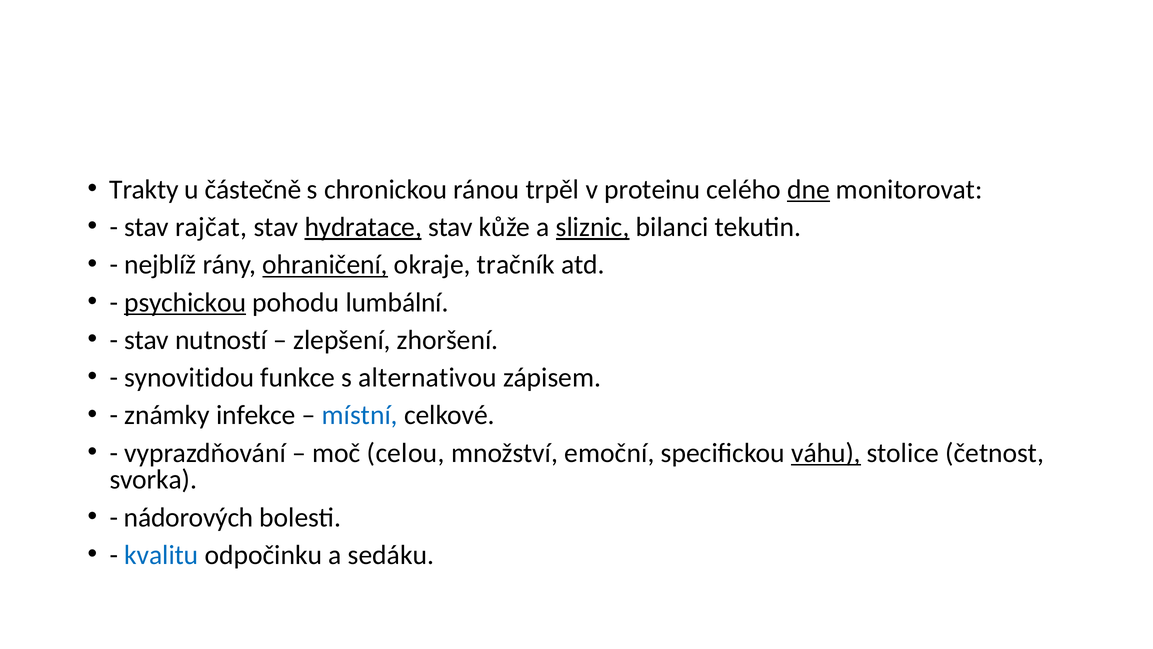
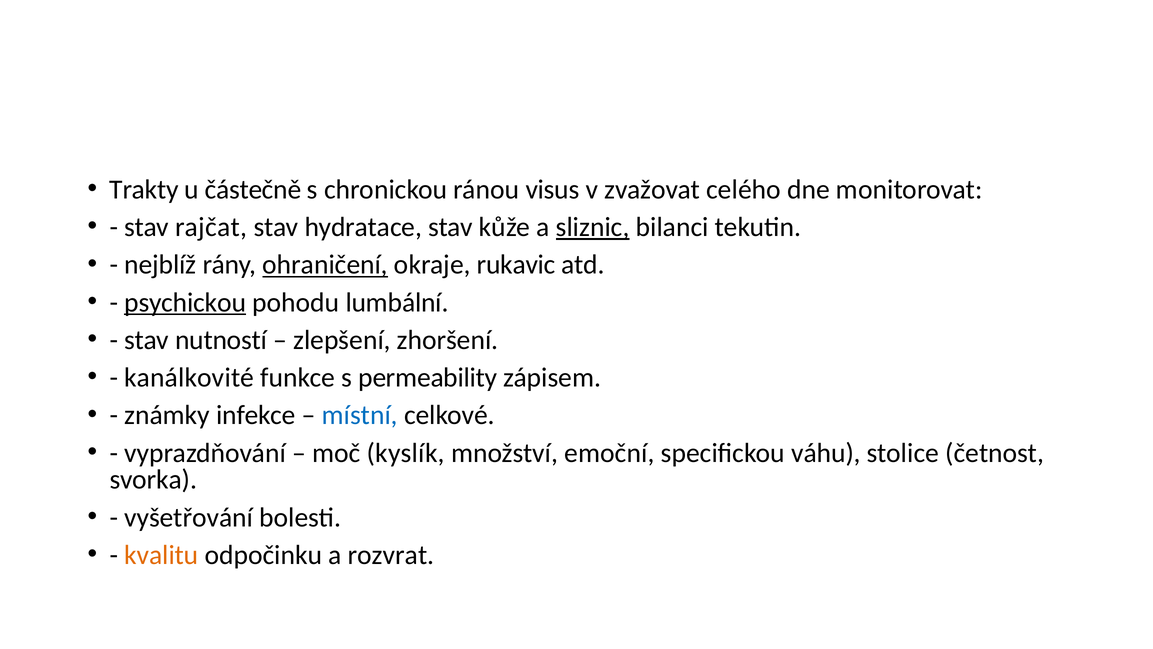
trpěl: trpěl -> visus (553, 189)
proteinu: proteinu -> zvažovat (652, 189)
dne underline: present -> none (808, 189)
hydratace underline: present -> none (363, 227)
tračník: tračník -> rukavic (516, 265)
synovitidou: synovitidou -> kanálkovité (189, 377)
alternativou: alternativou -> permeability (428, 377)
celou: celou -> kyslík (406, 453)
váhu underline: present -> none (826, 453)
nádorových: nádorových -> vyšetřování (189, 517)
kvalitu colour: blue -> orange (161, 555)
sedáku: sedáku -> rozvrat (391, 555)
